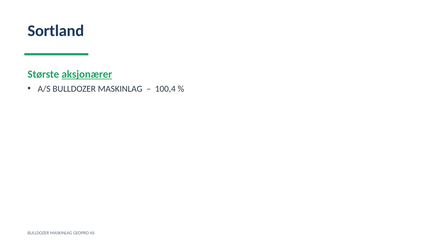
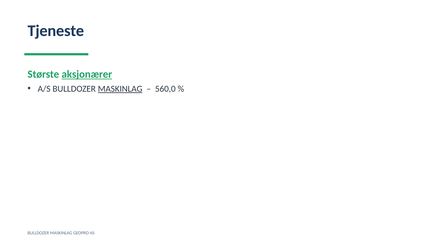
Sortland: Sortland -> Tjeneste (56, 31)
MASKINLAG underline: none -> present (120, 89)
100,4: 100,4 -> 560,0 (165, 89)
